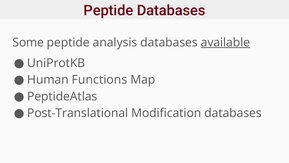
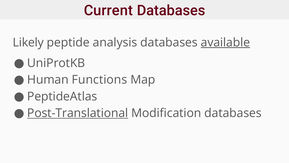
Peptide: Peptide -> Current (108, 11)
Some: Some -> Likely (28, 42)
Post-Translational underline: none -> present (78, 113)
